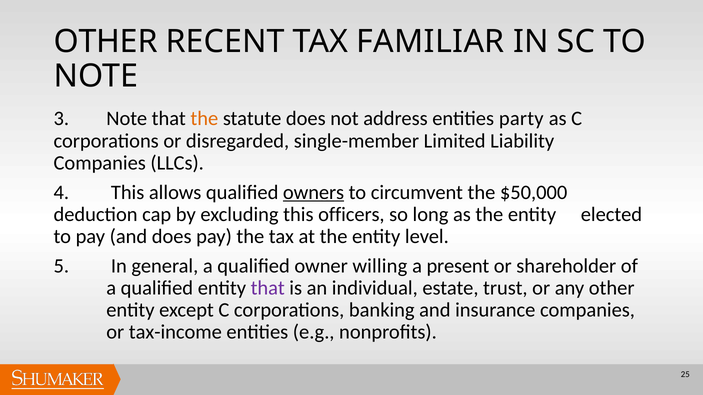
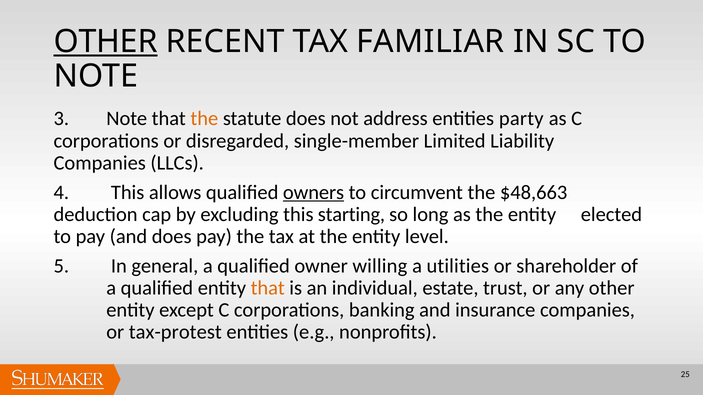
OTHER underline: none -> present (106, 42)
$50,000: $50,000 -> $48,663 (534, 192)
officers: officers -> starting (351, 215)
present: present -> utilities (458, 266)
that colour: purple -> orange (268, 288)
tax-income: tax-income -> tax-protest (175, 332)
